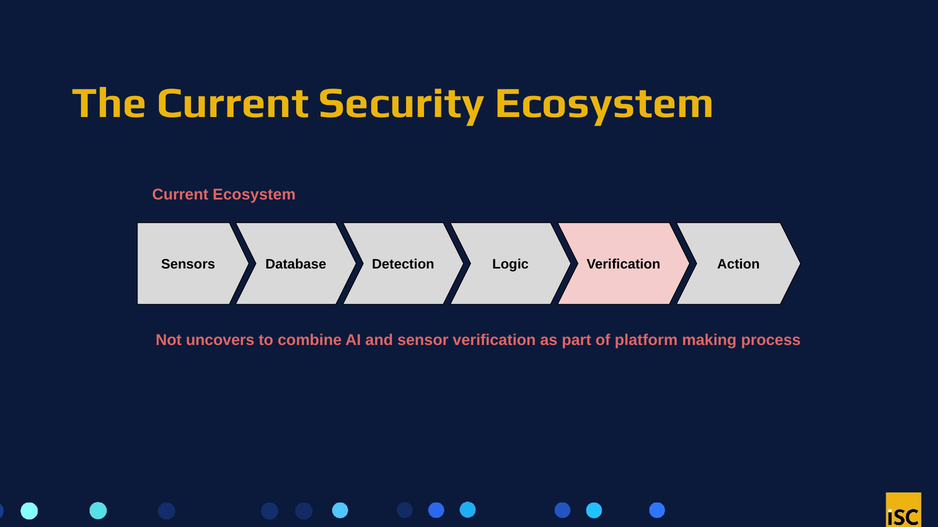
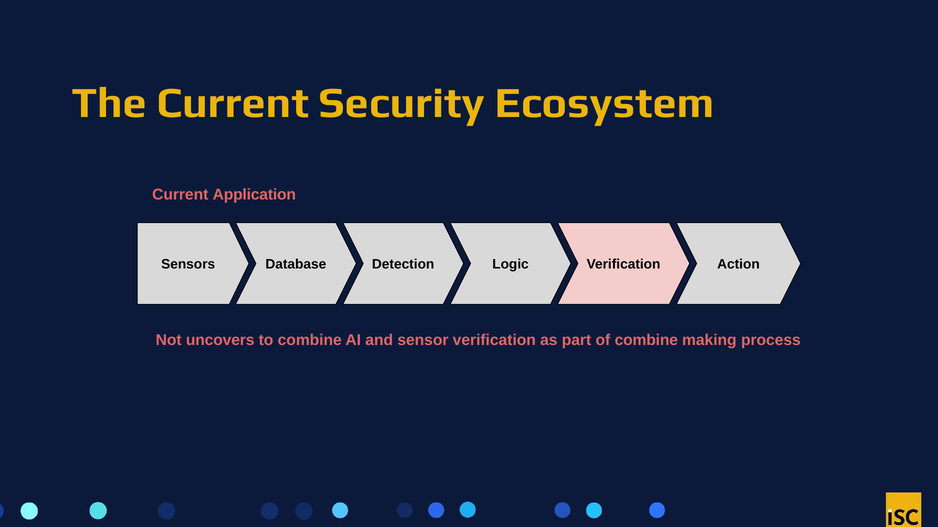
Current Ecosystem: Ecosystem -> Application (254, 195)
of platform: platform -> combine (646, 341)
